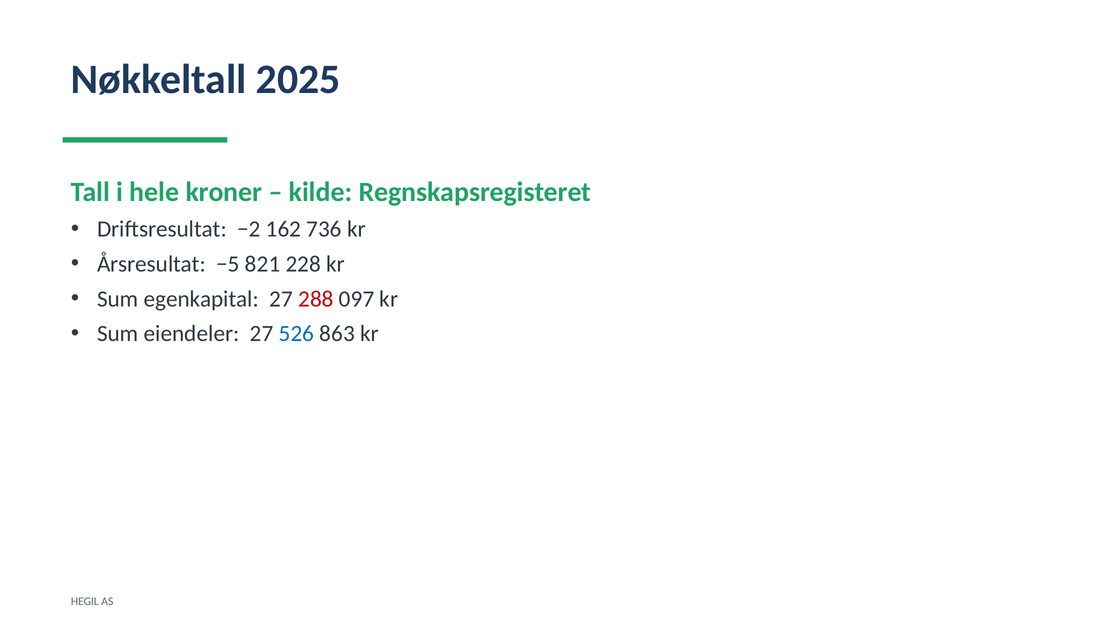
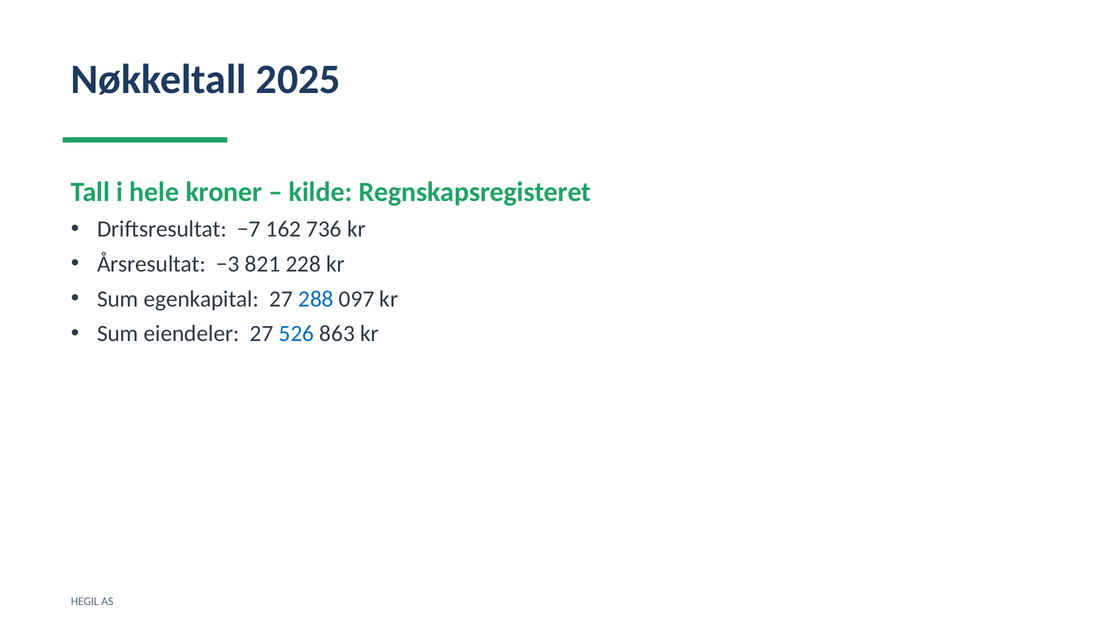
−2: −2 -> −7 (249, 229)
−5: −5 -> −3 (228, 264)
288 colour: red -> blue (316, 299)
